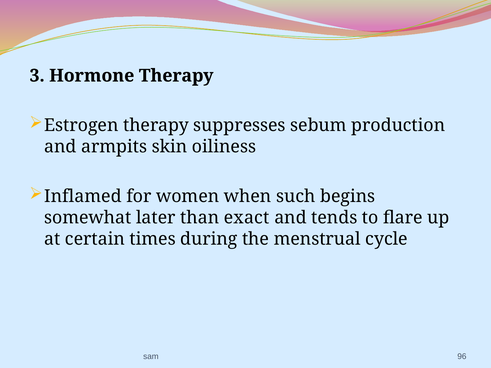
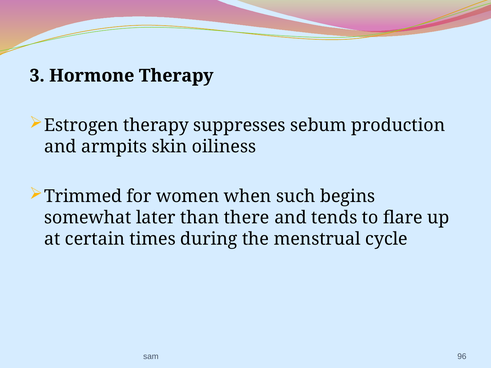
Inflamed: Inflamed -> Trimmed (83, 197)
exact: exact -> there (247, 218)
